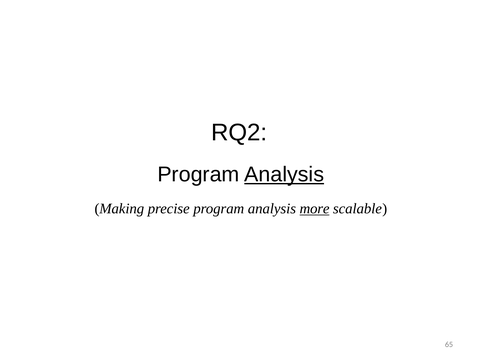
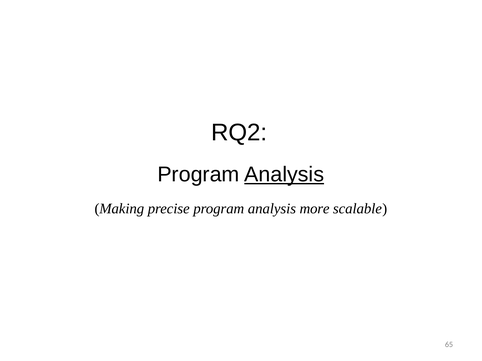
more underline: present -> none (315, 209)
